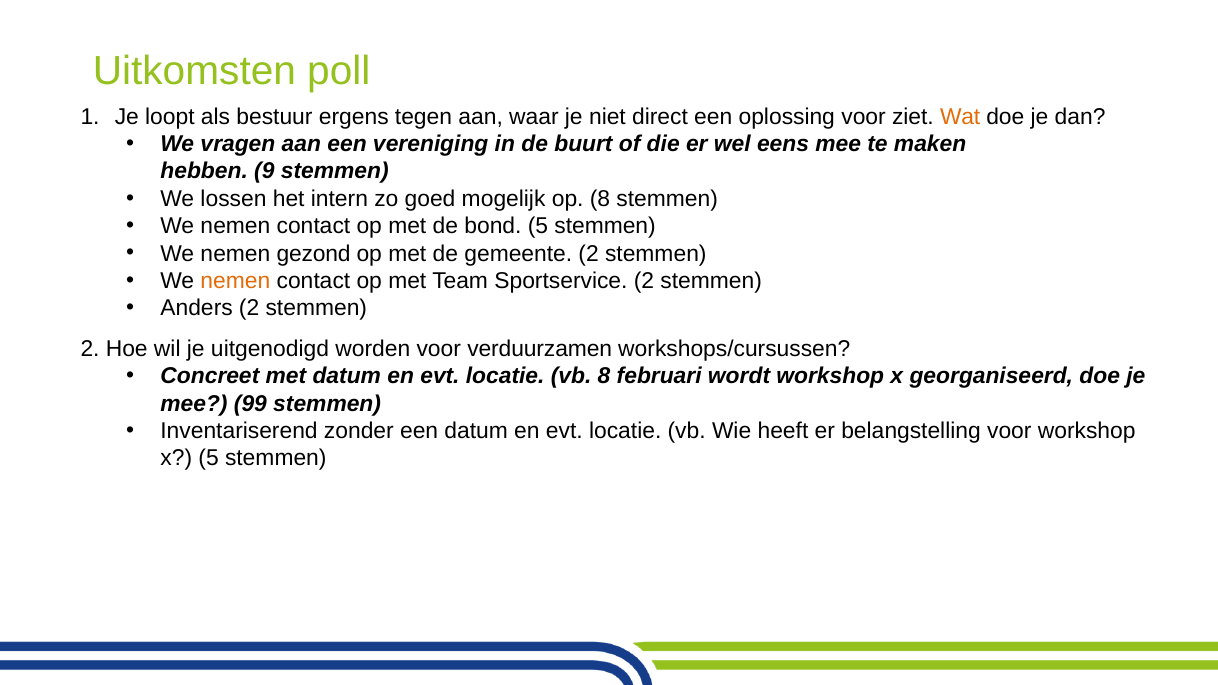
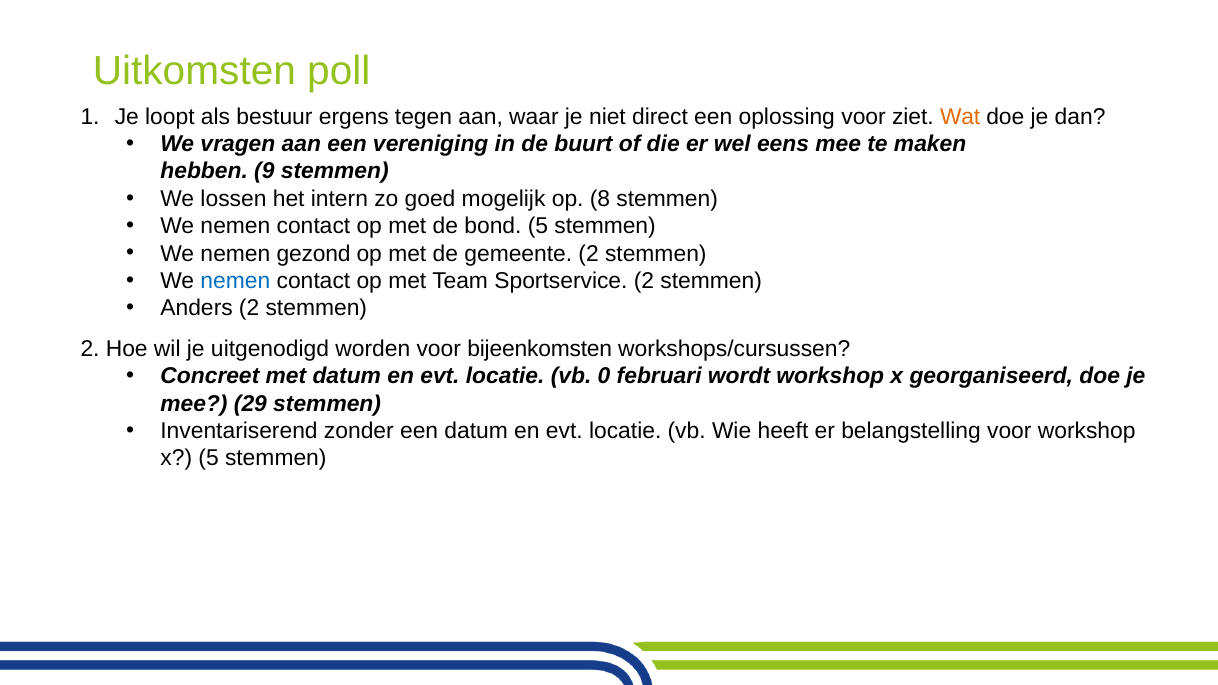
nemen colour: orange -> blue (235, 281)
verduurzamen: verduurzamen -> bijeenkomsten (540, 349)
vb 8: 8 -> 0 (604, 376)
99: 99 -> 29 (250, 404)
